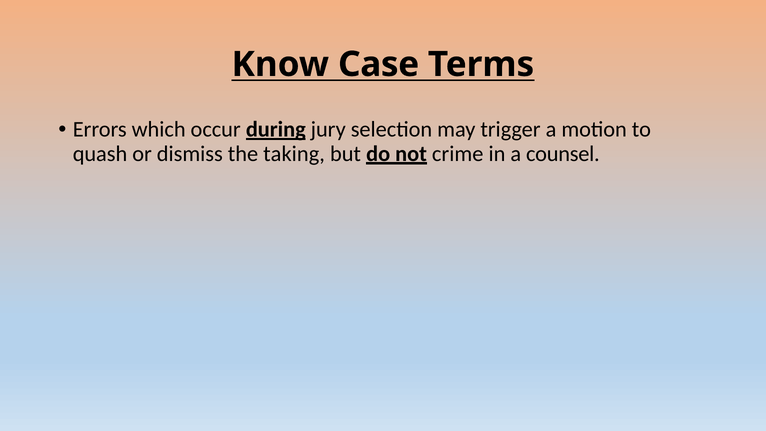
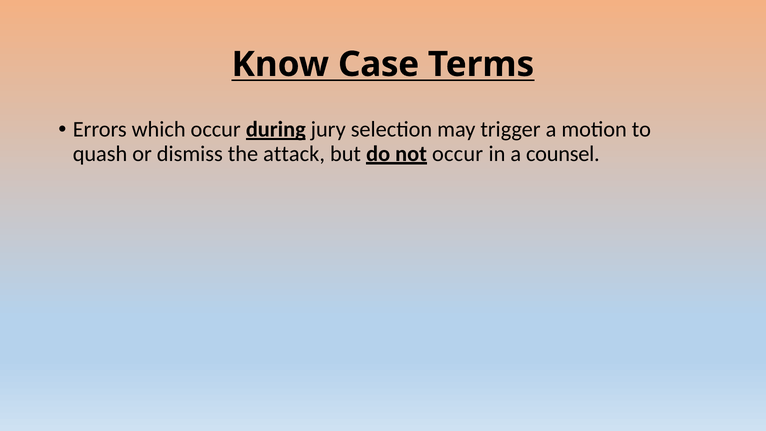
taking: taking -> attack (294, 154)
not crime: crime -> occur (458, 154)
